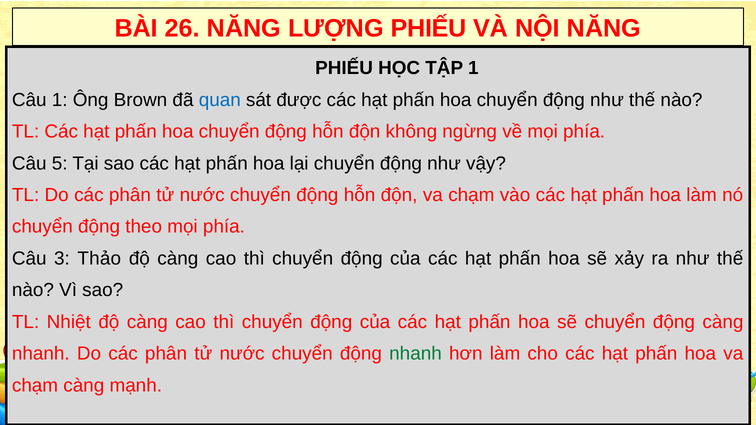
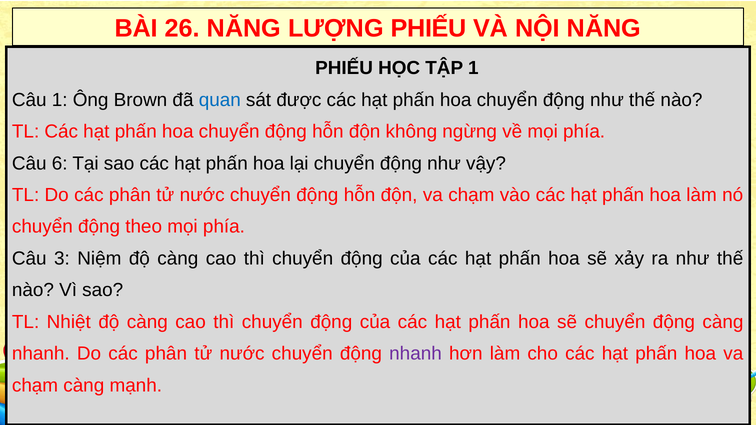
5: 5 -> 6 (60, 163)
Thảo: Thảo -> Niệm (99, 259)
nhanh colour: green -> purple (416, 354)
